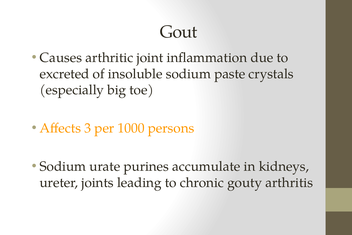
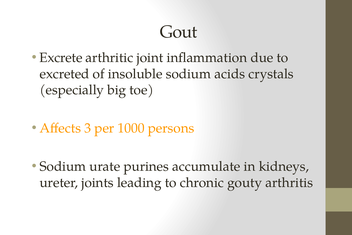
Causes: Causes -> Excrete (61, 58)
paste: paste -> acids (230, 74)
